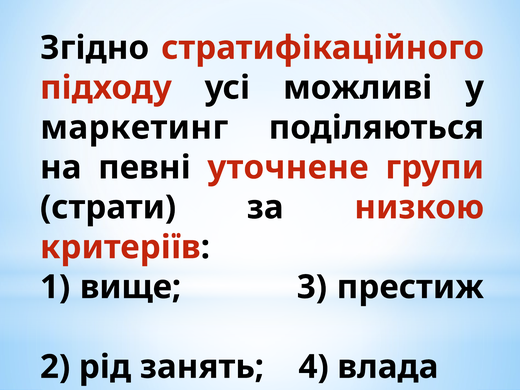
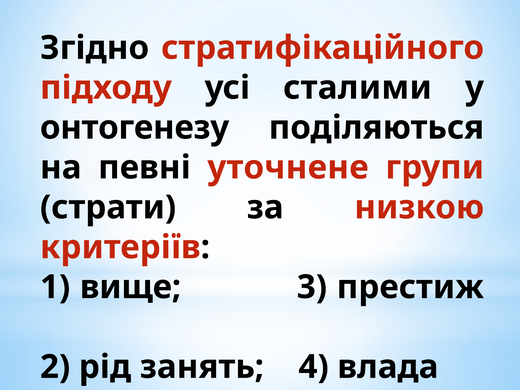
можливі: можливі -> сталими (357, 88)
маркетинг: маркетинг -> онтогенезу (135, 128)
